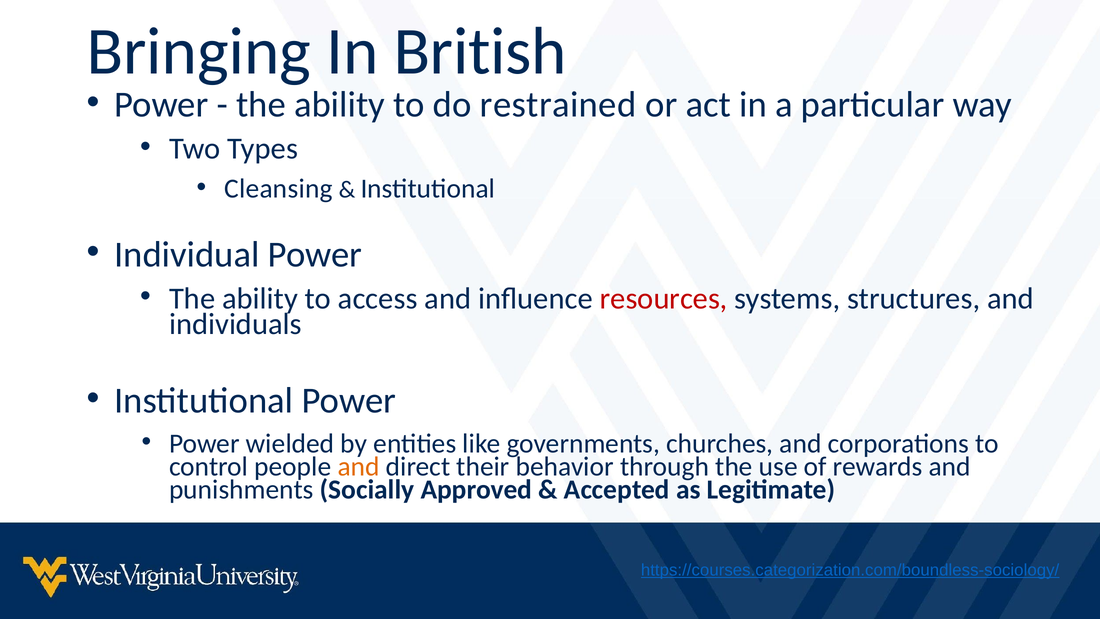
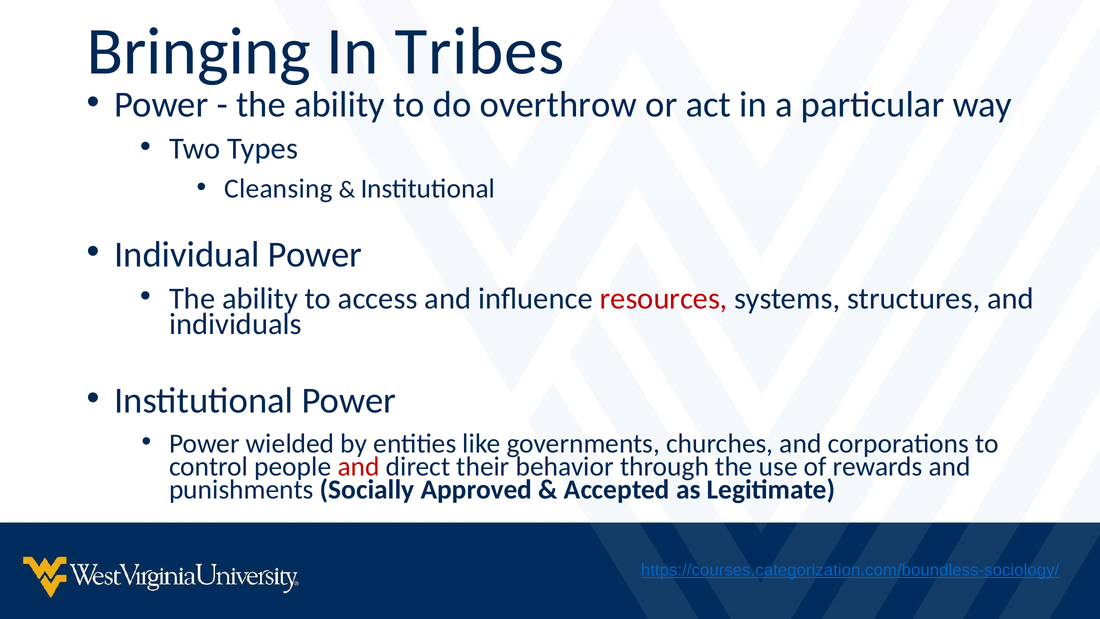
British: British -> Tribes (480, 52)
restrained: restrained -> overthrow (558, 105)
and colour: orange -> red (359, 467)
